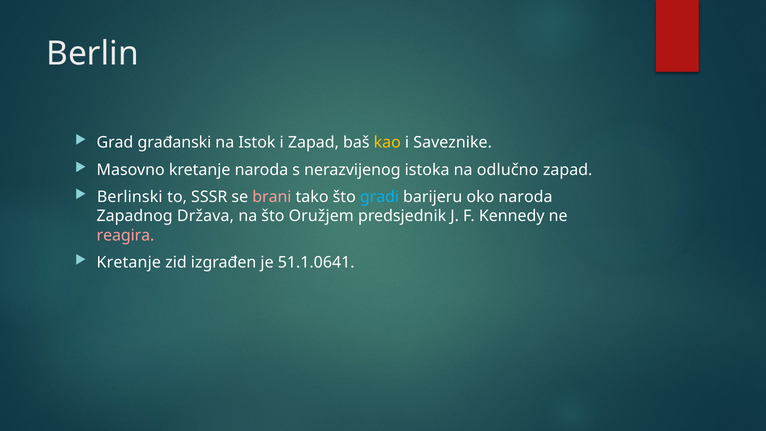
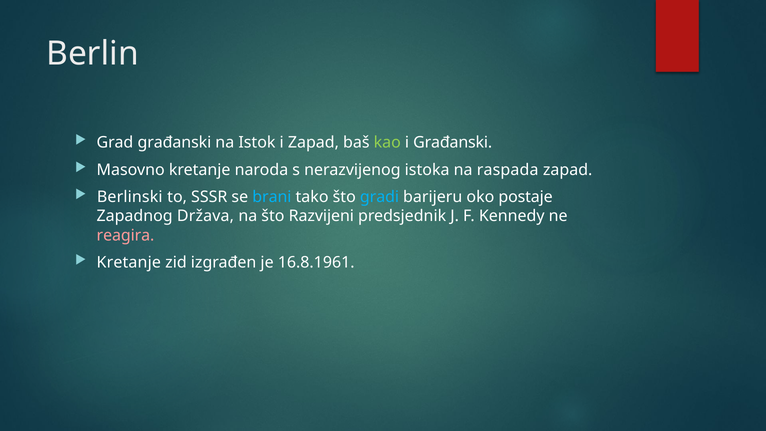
kao colour: yellow -> light green (387, 143)
i Saveznike: Saveznike -> Građanski (453, 143)
odlučno: odlučno -> raspada (508, 170)
brani colour: pink -> light blue (272, 197)
oko naroda: naroda -> postaje (526, 197)
Oružjem: Oružjem -> Razvijeni (321, 216)
51.1.0641: 51.1.0641 -> 16.8.1961 (316, 262)
